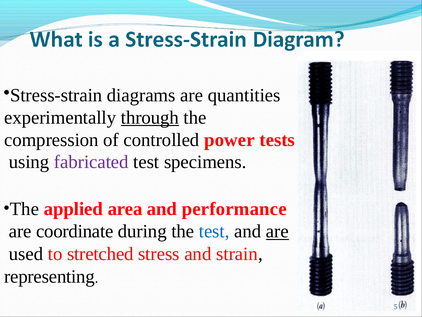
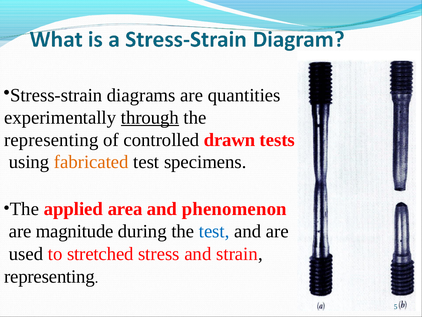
compression: compression -> representing (51, 140)
power: power -> drawn (230, 140)
fabricated colour: purple -> orange (91, 162)
performance: performance -> phenomenon (234, 209)
coordinate: coordinate -> magnitude (75, 231)
are underline: present -> none (277, 231)
